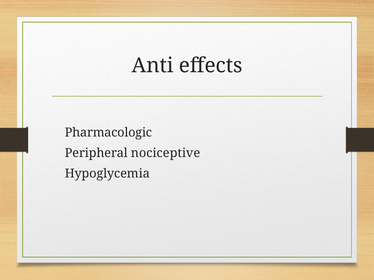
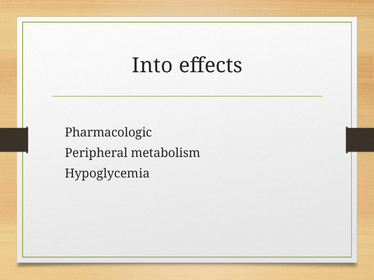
Anti: Anti -> Into (152, 66)
nociceptive: nociceptive -> metabolism (166, 153)
